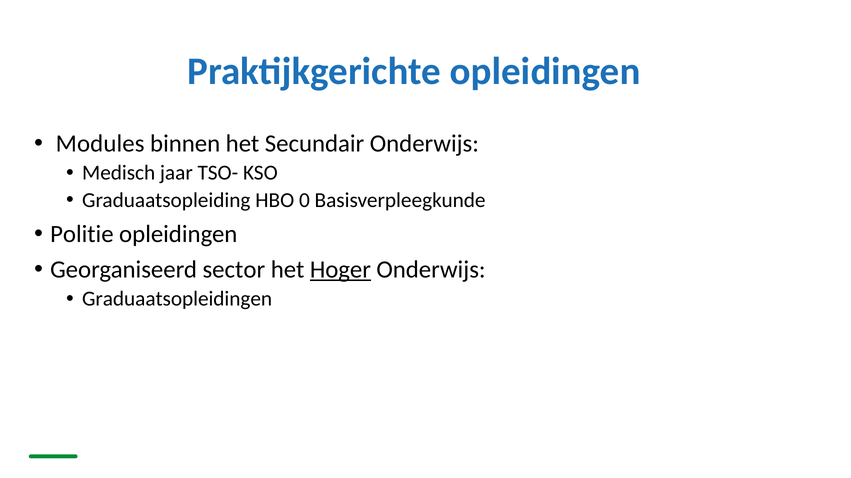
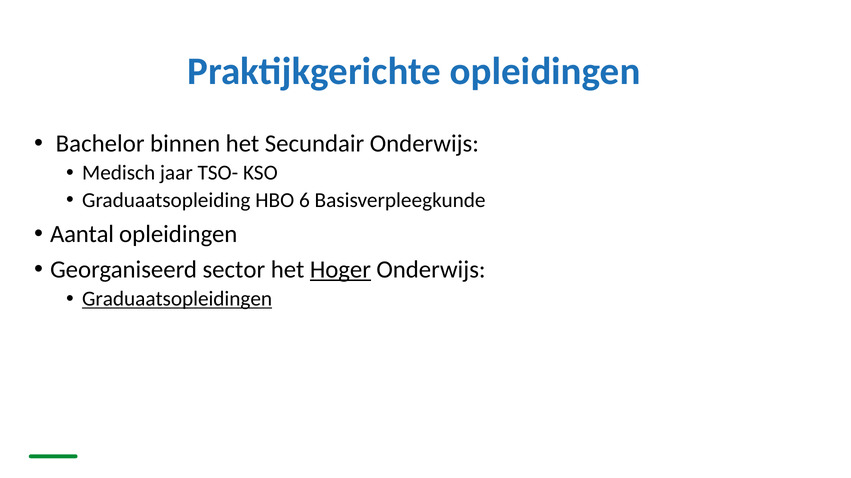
Modules: Modules -> Bachelor (100, 144)
0: 0 -> 6 (304, 201)
Politie: Politie -> Aantal (82, 234)
Graduaatsopleidingen underline: none -> present (177, 299)
